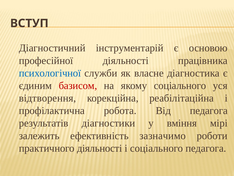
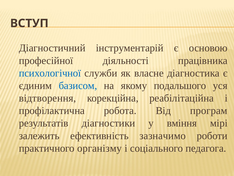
базисом colour: red -> blue (78, 85)
якому соціального: соціального -> подальшого (180, 85)
Від педагога: педагога -> програм (209, 110)
практичного діяльності: діяльності -> організму (100, 148)
